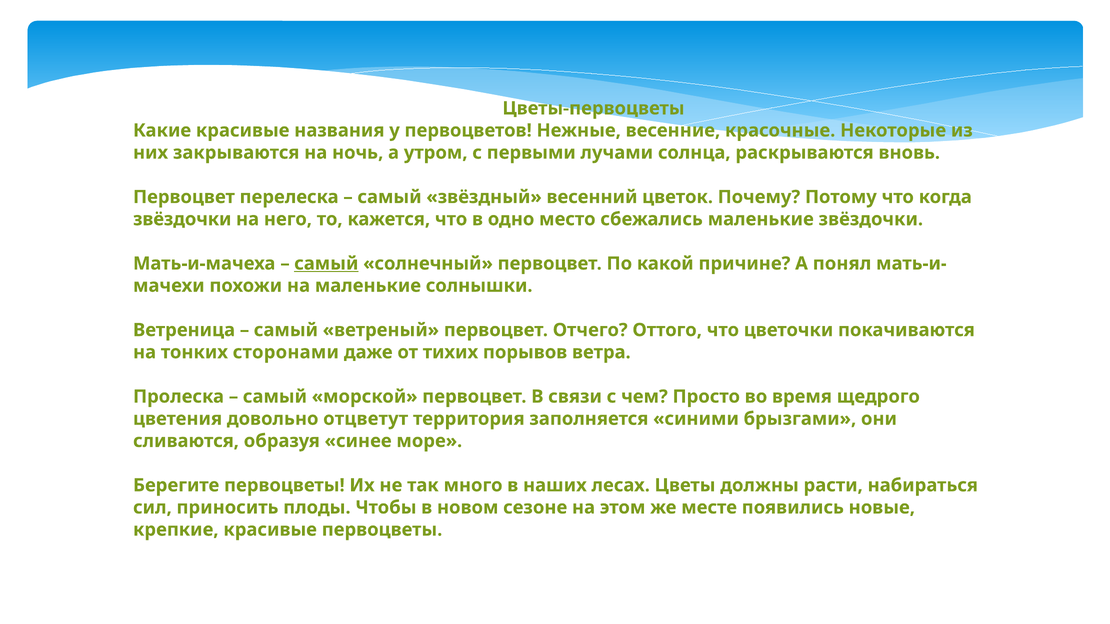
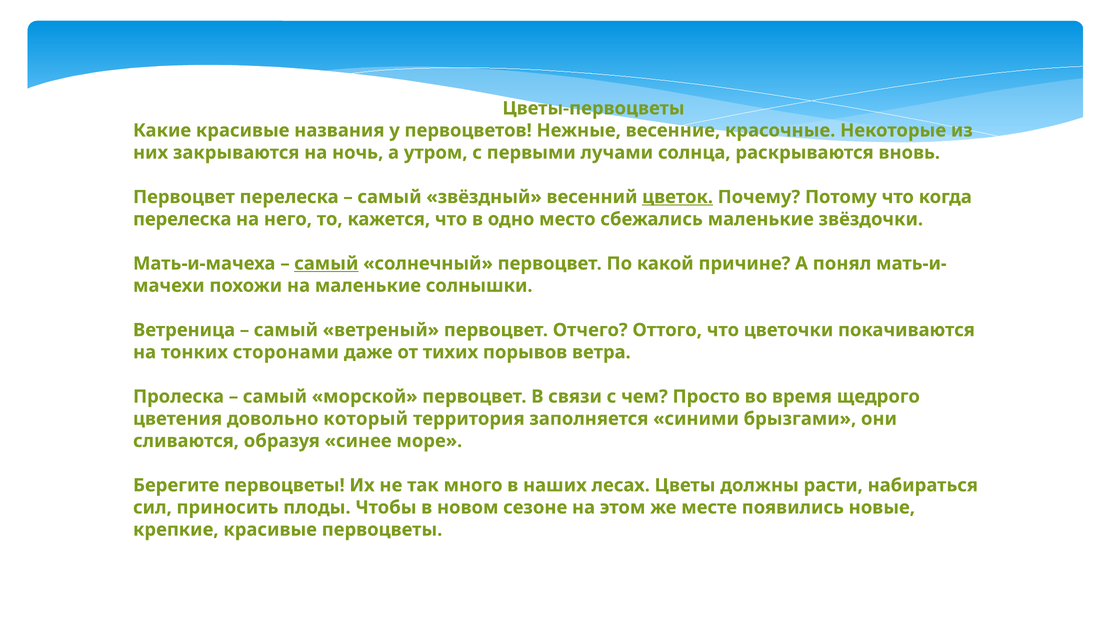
цветок underline: none -> present (678, 197)
звёздочки: звёздочки -> перелеска (182, 219)
отцветут: отцветут -> который (366, 419)
